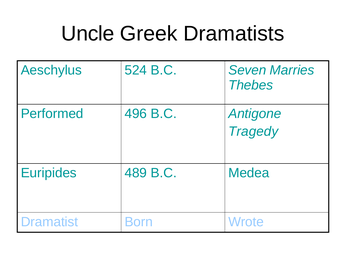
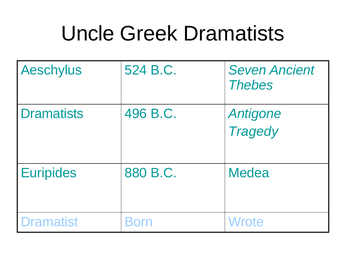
Marries: Marries -> Ancient (292, 70)
Performed: Performed -> Dramatists (52, 113)
489: 489 -> 880 (136, 173)
